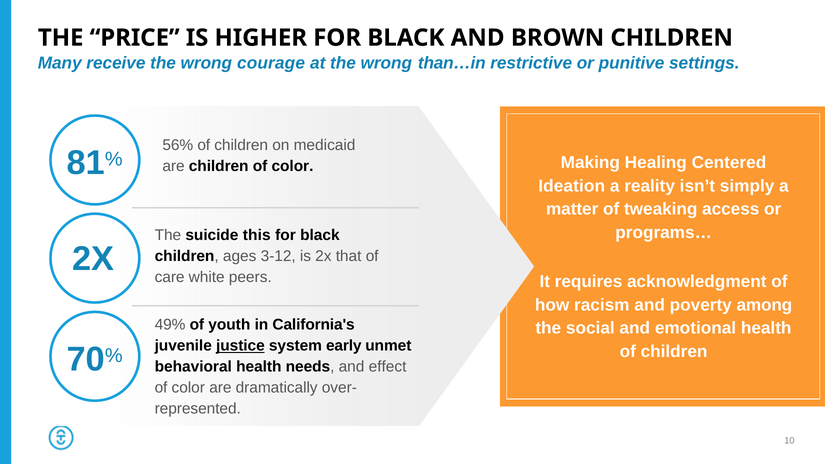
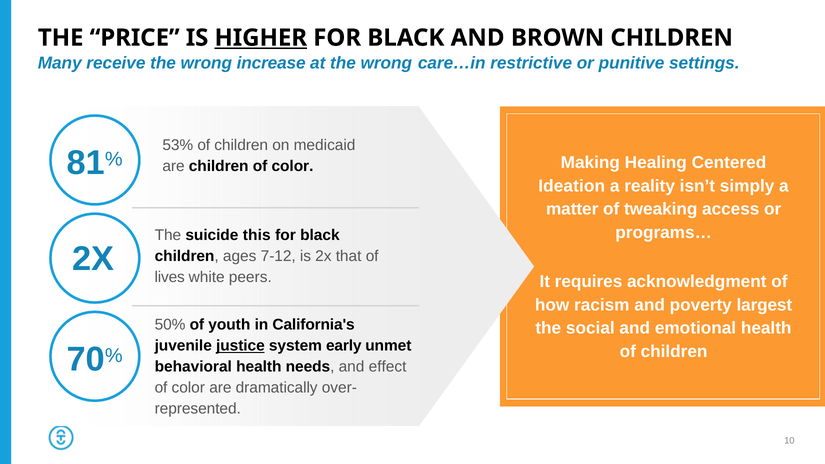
HIGHER underline: none -> present (261, 38)
courage: courage -> increase (271, 63)
than…in: than…in -> care…in (452, 63)
56%: 56% -> 53% (178, 145)
3-12: 3-12 -> 7-12 (278, 256)
care: care -> lives (170, 277)
among: among -> largest (764, 305)
49%: 49% -> 50% (170, 325)
